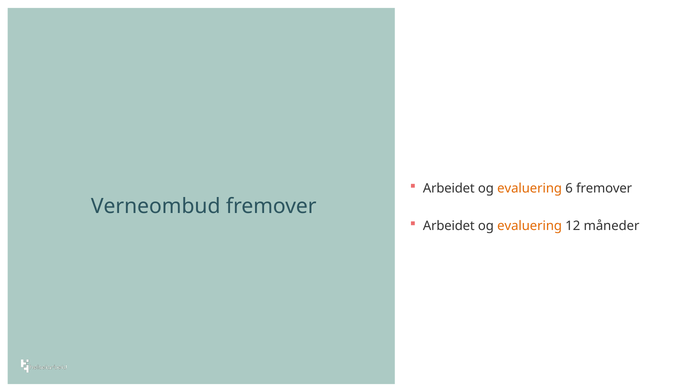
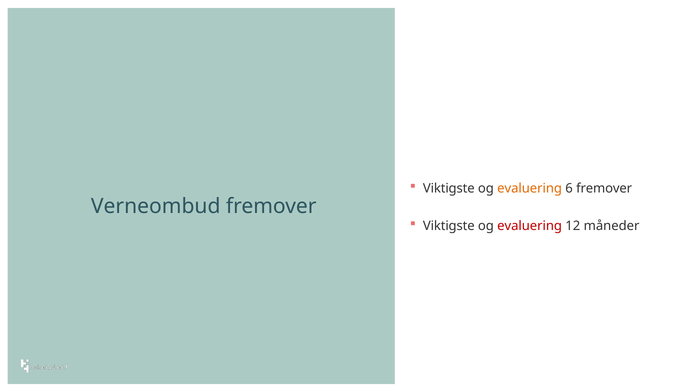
Arbeidet: Arbeidet -> Viktigste (449, 189)
Arbeidet: Arbeidet -> Viktigste (449, 226)
evaluering colour: orange -> red (530, 226)
